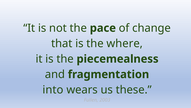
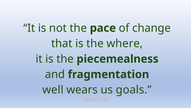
into: into -> well (53, 89)
these: these -> goals (134, 89)
